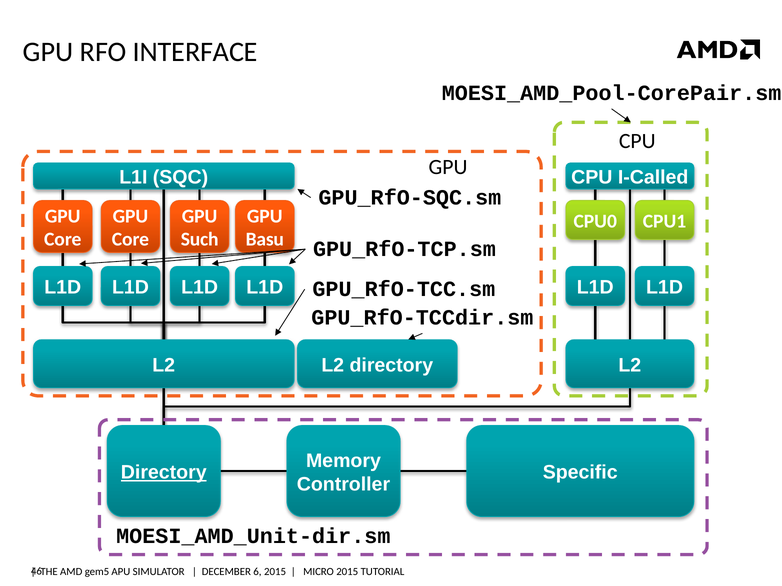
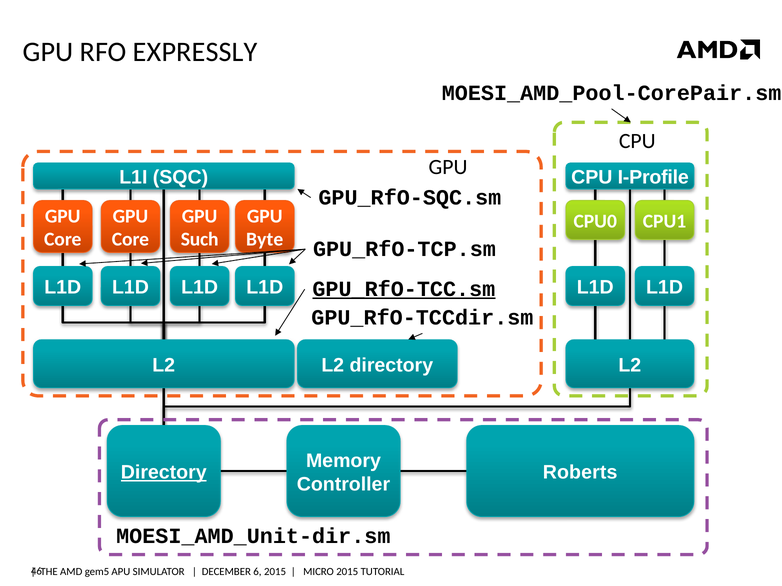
INTERFACE: INTERFACE -> EXPRESSLY (195, 52)
I-Called: I-Called -> I-Profile (653, 178)
Basu: Basu -> Byte (265, 240)
GPU_RfO-TCC.sm underline: none -> present (404, 289)
Specific: Specific -> Roberts (580, 473)
